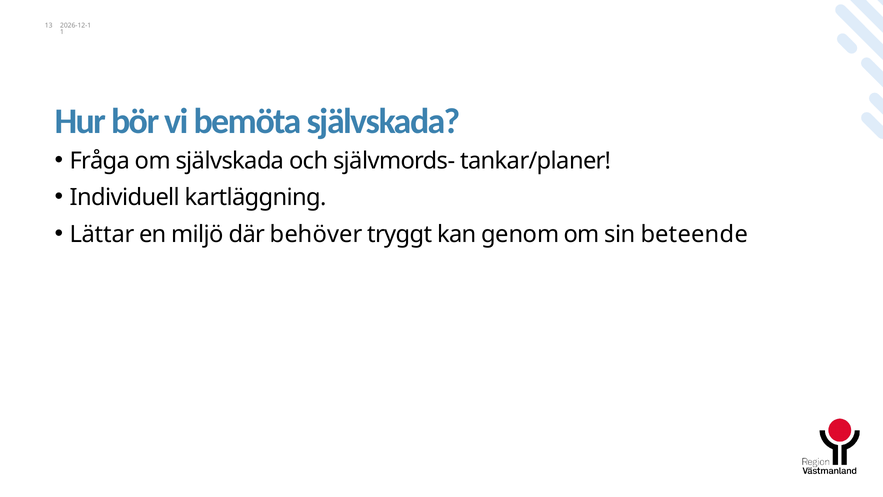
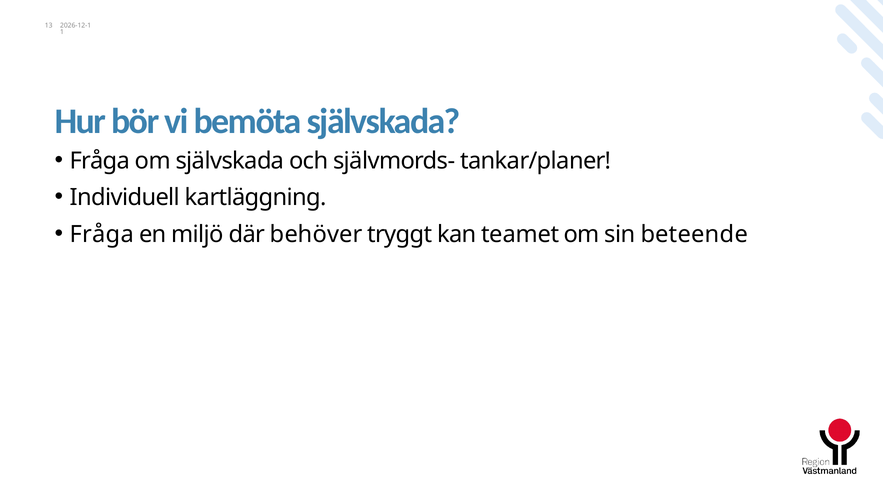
Lättar: Lättar -> Fråga (102, 234)
genom: genom -> teamet (520, 234)
